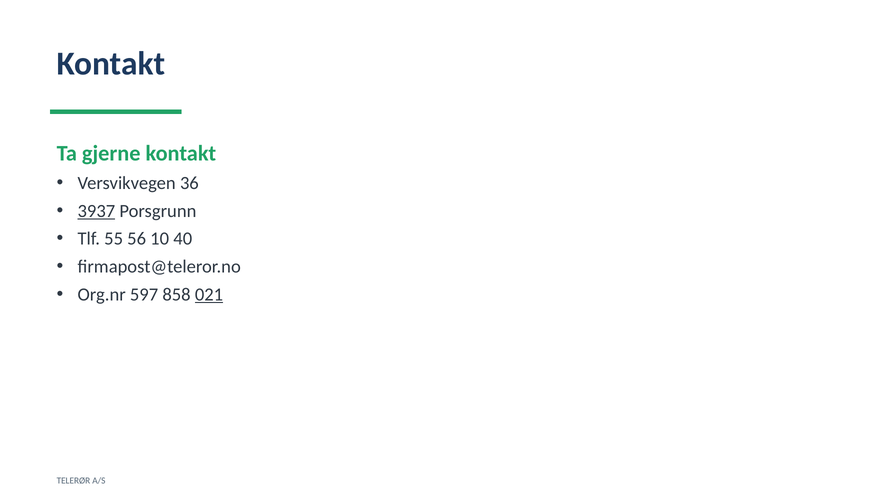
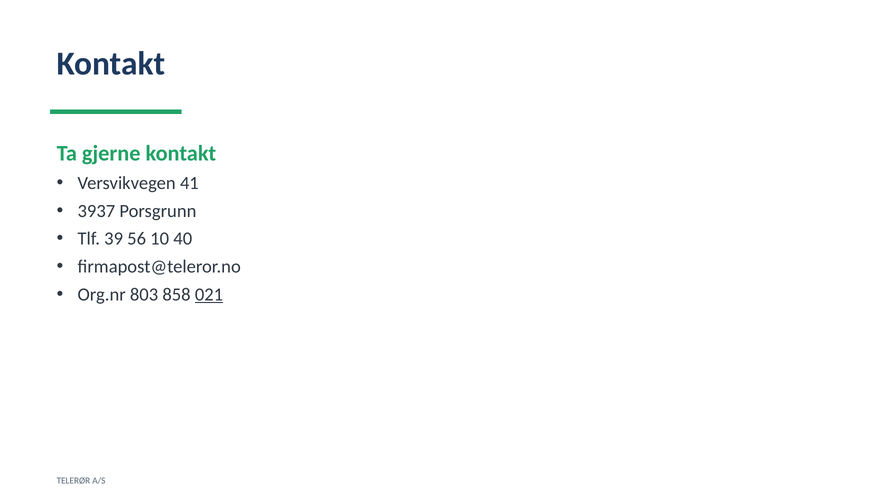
36: 36 -> 41 (189, 183)
3937 underline: present -> none (96, 211)
55: 55 -> 39 (114, 239)
597: 597 -> 803 (144, 295)
